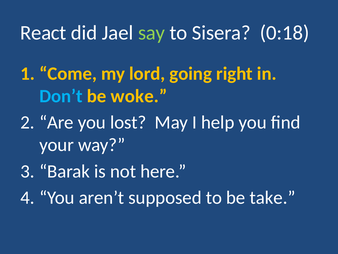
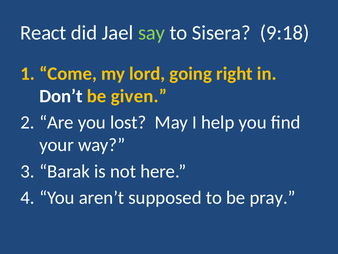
0:18: 0:18 -> 9:18 (285, 33)
Don’t colour: light blue -> white (61, 96)
woke: woke -> given (139, 96)
take: take -> pray (273, 197)
